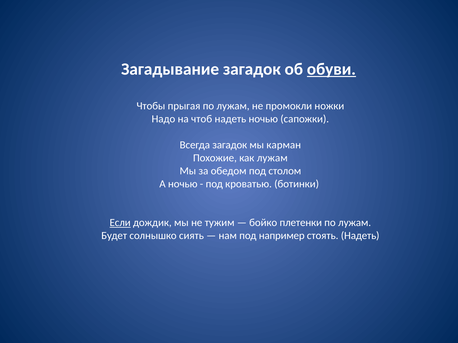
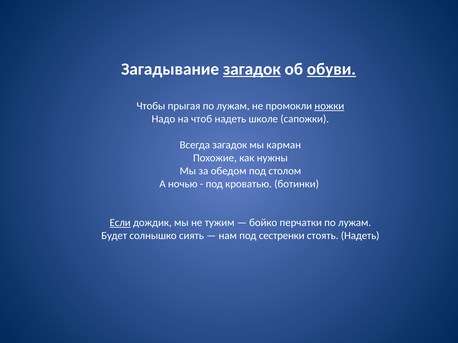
загадок underline: none -> present (252, 69)
ножки underline: none -> present (329, 106)
надеть ночью: ночью -> школе (263, 119)
как лужам: лужам -> нужны (272, 158)
плетенки: плетенки -> перчатки (301, 223)
например: например -> сестренки (282, 236)
